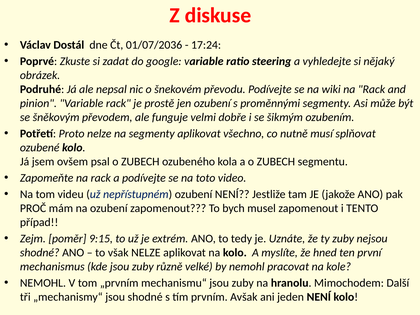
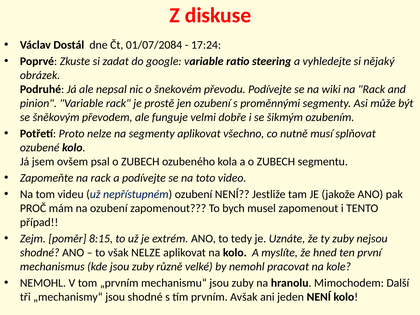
01/07/2036: 01/07/2036 -> 01/07/2084 (154, 45)
9:15: 9:15 -> 8:15 (101, 239)
